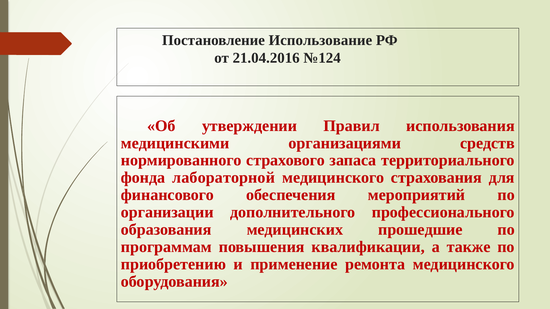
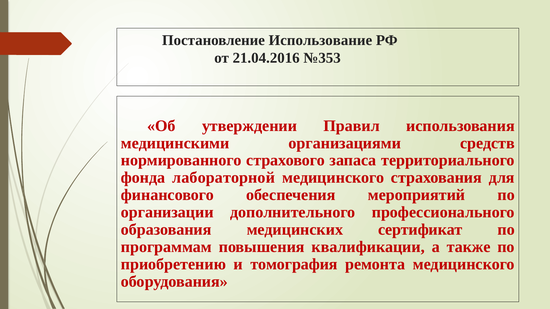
№124: №124 -> №353 (322, 58)
прошедшие: прошедшие -> сертификат (420, 230)
применение: применение -> томография (294, 265)
